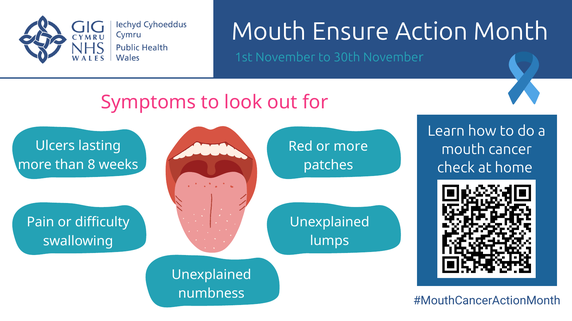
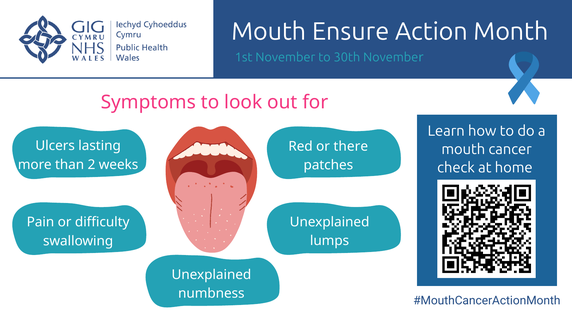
or more: more -> there (351, 147)
8: 8 -> 2 (91, 165)
